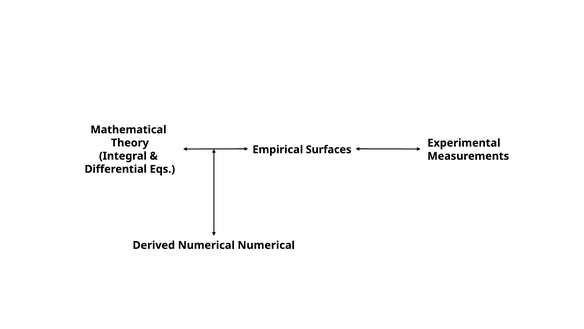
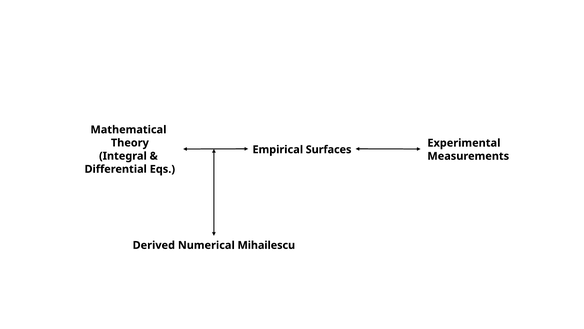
Numerical Numerical: Numerical -> Mihailescu (266, 245)
